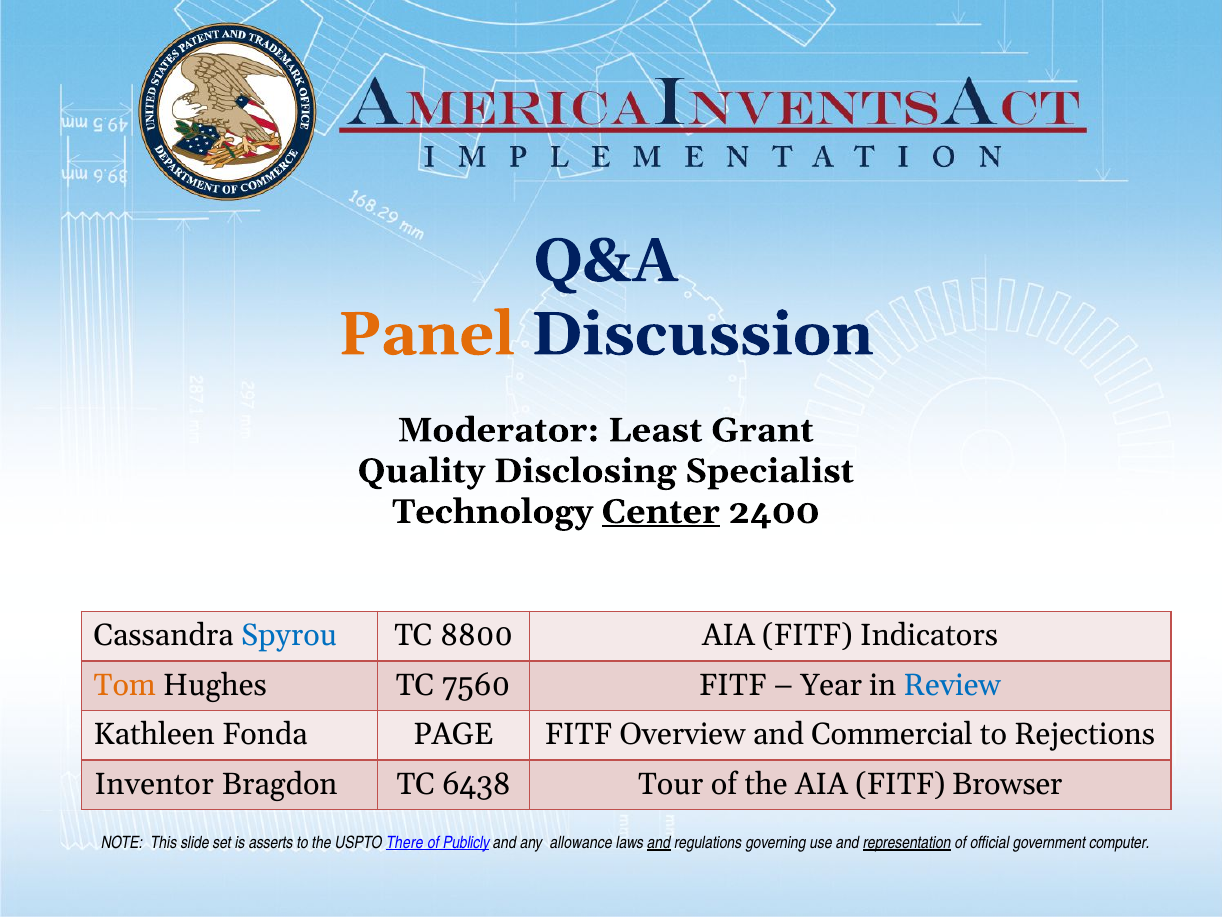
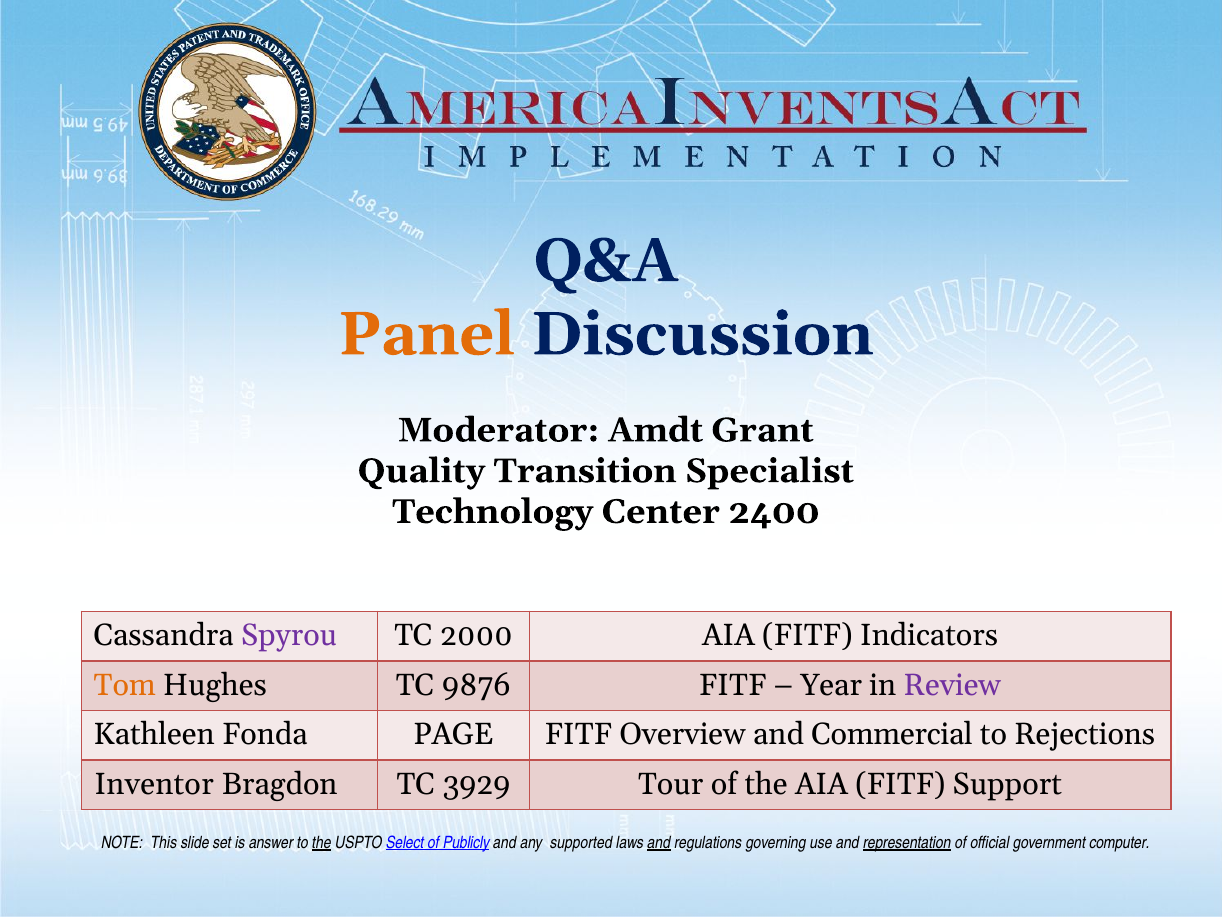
Least: Least -> Amdt (656, 430)
Disclosing: Disclosing -> Transition (585, 471)
Center underline: present -> none (661, 511)
Spyrou colour: blue -> purple (289, 635)
8800: 8800 -> 2000 (476, 635)
7560: 7560 -> 9876 (476, 685)
Review colour: blue -> purple (952, 685)
6438: 6438 -> 3929 (476, 784)
Browser: Browser -> Support (1007, 784)
asserts: asserts -> answer (271, 842)
the underline: none -> present (322, 842)
There: There -> Select (405, 842)
allowance: allowance -> supported (581, 842)
